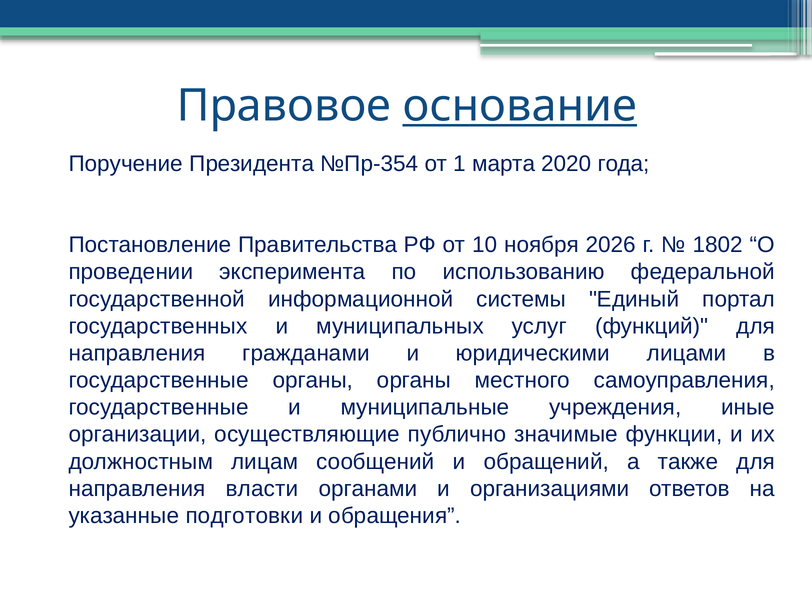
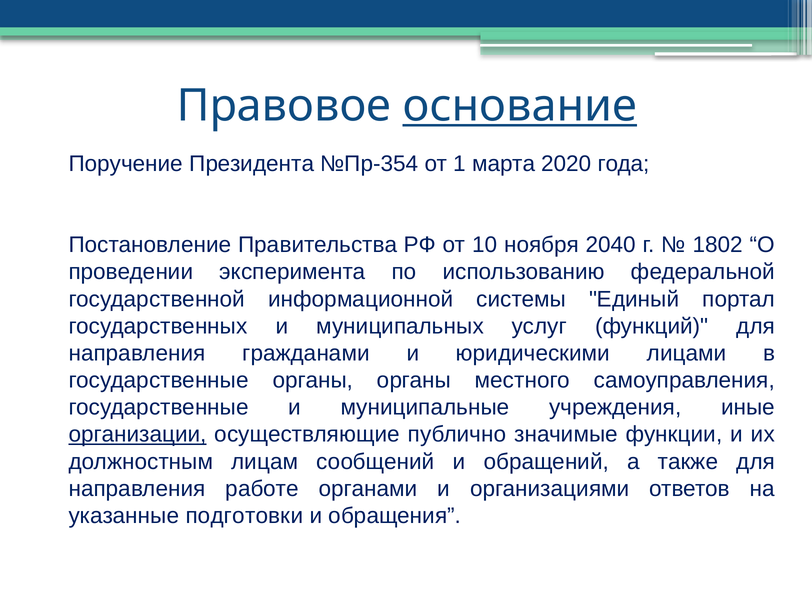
2026: 2026 -> 2040 (611, 245)
организации underline: none -> present (138, 434)
власти: власти -> работе (262, 489)
